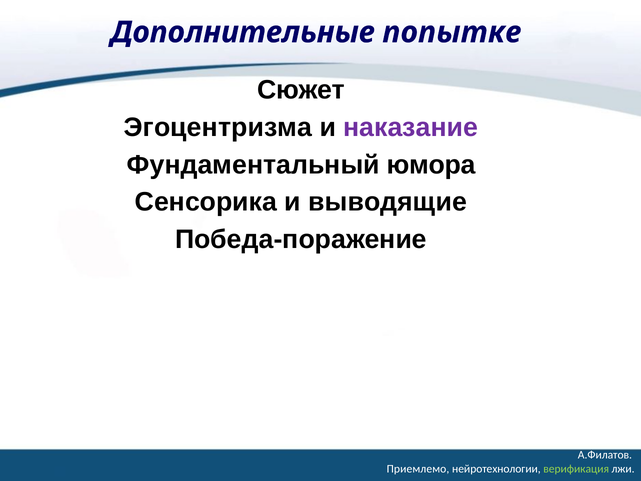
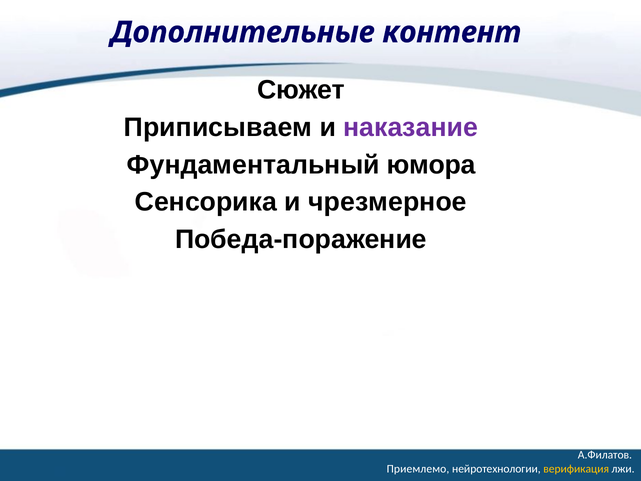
попытке: попытке -> контент (452, 32)
Эгоцентризма: Эгоцентризма -> Приписываем (218, 127)
выводящие: выводящие -> чрезмерное (388, 202)
верификация colour: light green -> yellow (576, 469)
